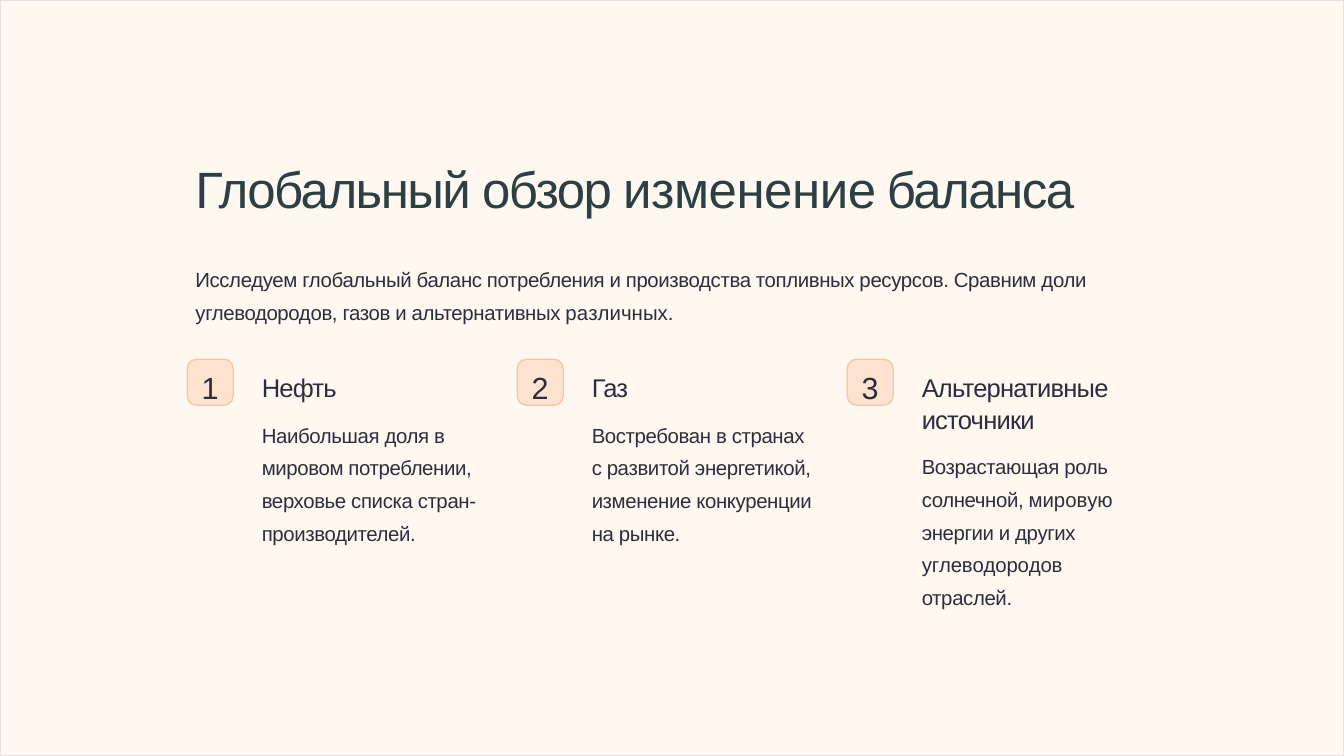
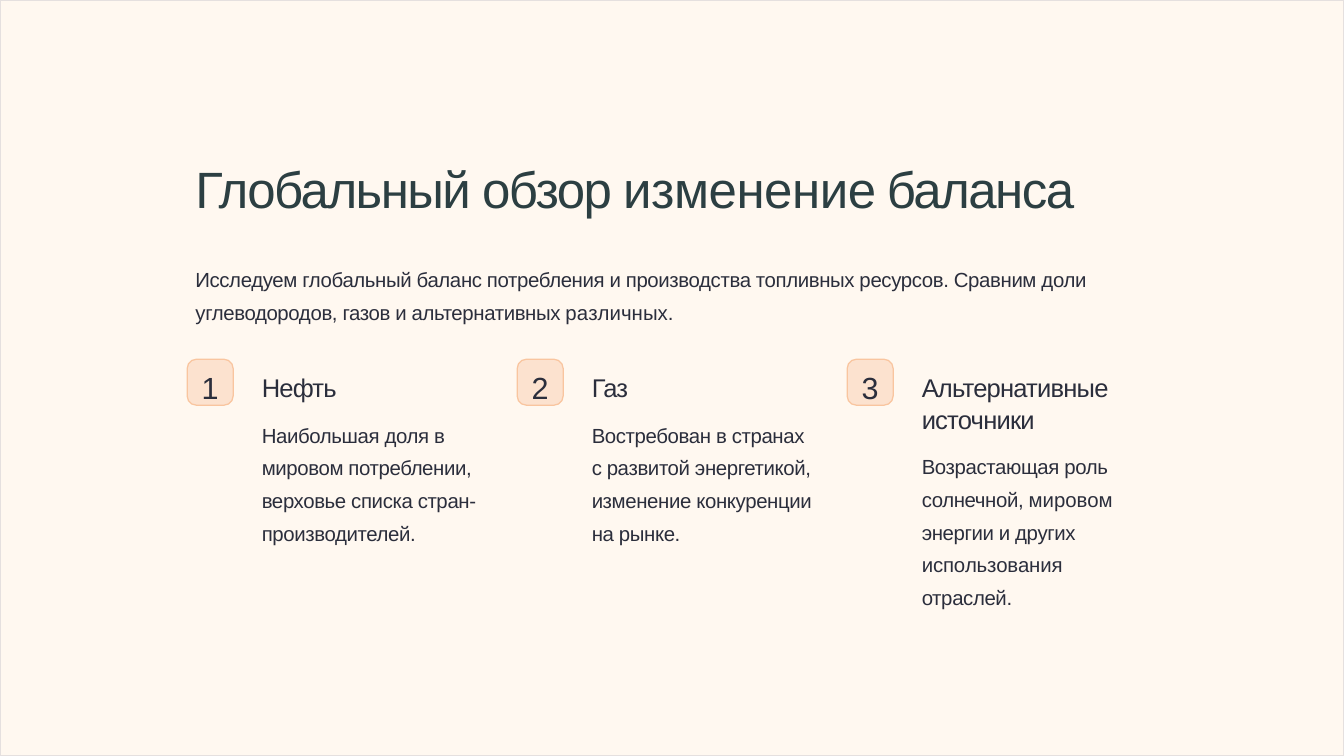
солнечной мировую: мировую -> мировом (1071, 501)
углеводородов: углеводородов -> использования (992, 566)
